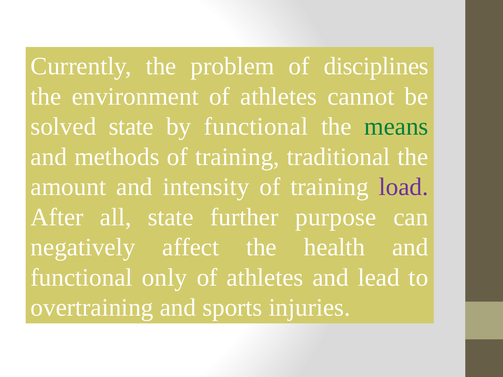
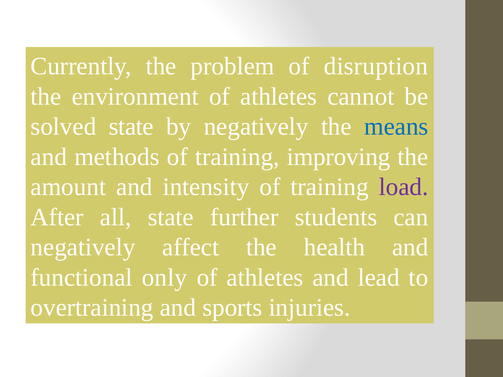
disciplines: disciplines -> disruption (376, 66)
by functional: functional -> negatively (256, 127)
means colour: green -> blue (396, 127)
traditional: traditional -> improving (339, 157)
purpose: purpose -> students (336, 217)
